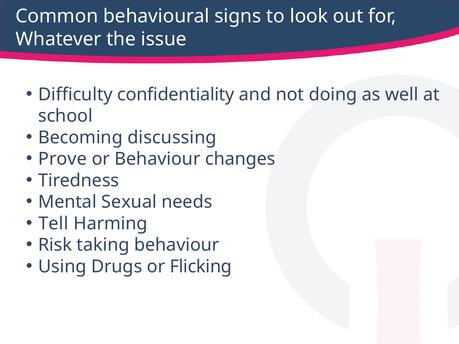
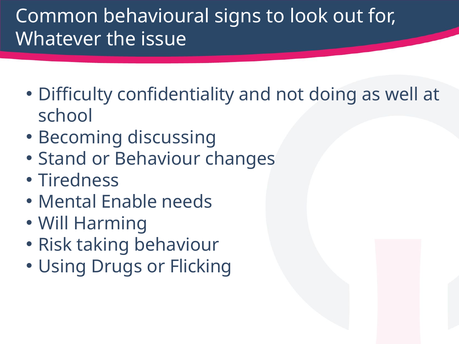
Prove: Prove -> Stand (63, 159)
Sexual: Sexual -> Enable (129, 202)
Tell: Tell -> Will (53, 224)
